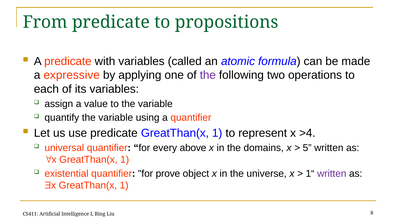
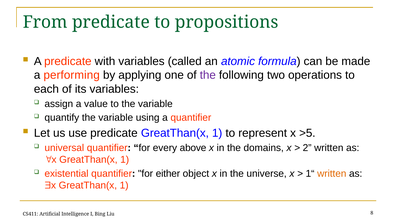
expressive: expressive -> performing (72, 75)
>4: >4 -> >5 (307, 133)
5: 5 -> 2 (307, 148)
prove: prove -> either (168, 173)
written colour: purple -> orange (332, 173)
